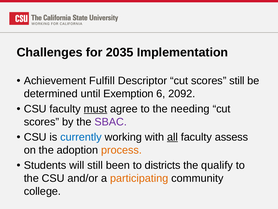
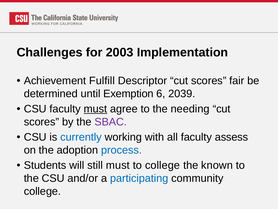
2035: 2035 -> 2003 (120, 52)
scores still: still -> fair (237, 80)
2092: 2092 -> 2039 (182, 93)
all underline: present -> none (172, 137)
process colour: orange -> blue (122, 150)
still been: been -> must (118, 165)
to districts: districts -> college (162, 165)
qualify: qualify -> known (217, 165)
participating colour: orange -> blue (139, 178)
